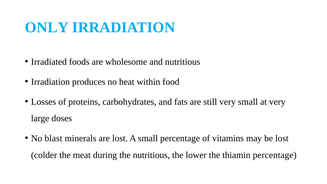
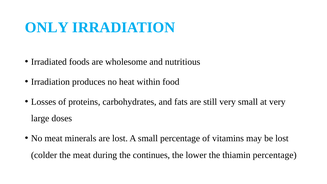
No blast: blast -> meat (54, 138)
the nutritious: nutritious -> continues (151, 155)
